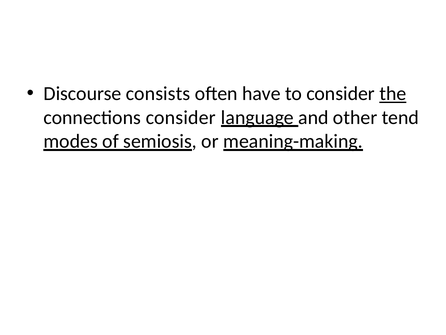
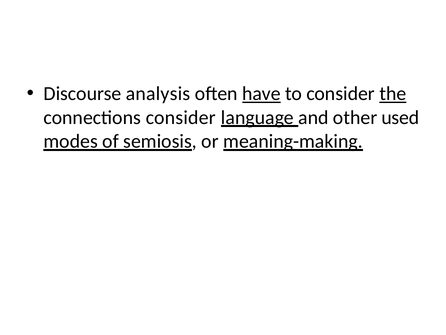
consists: consists -> analysis (158, 94)
have underline: none -> present (261, 94)
tend: tend -> used (400, 117)
